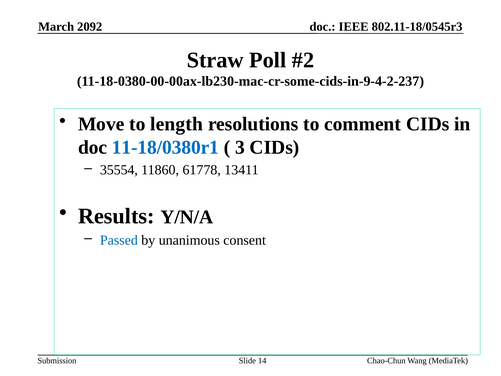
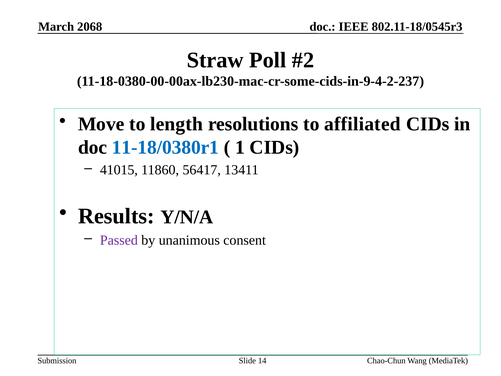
2092: 2092 -> 2068 (90, 27)
comment: comment -> affiliated (362, 124)
3: 3 -> 1 (240, 147)
35554: 35554 -> 41015 (119, 170)
61778: 61778 -> 56417 (202, 170)
Passed colour: blue -> purple (119, 240)
